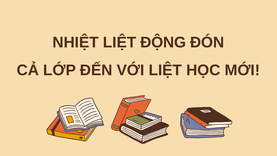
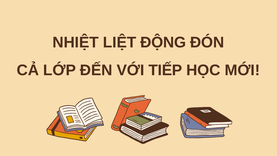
VỚI LIỆT: LIỆT -> TIẾP (165, 70)
